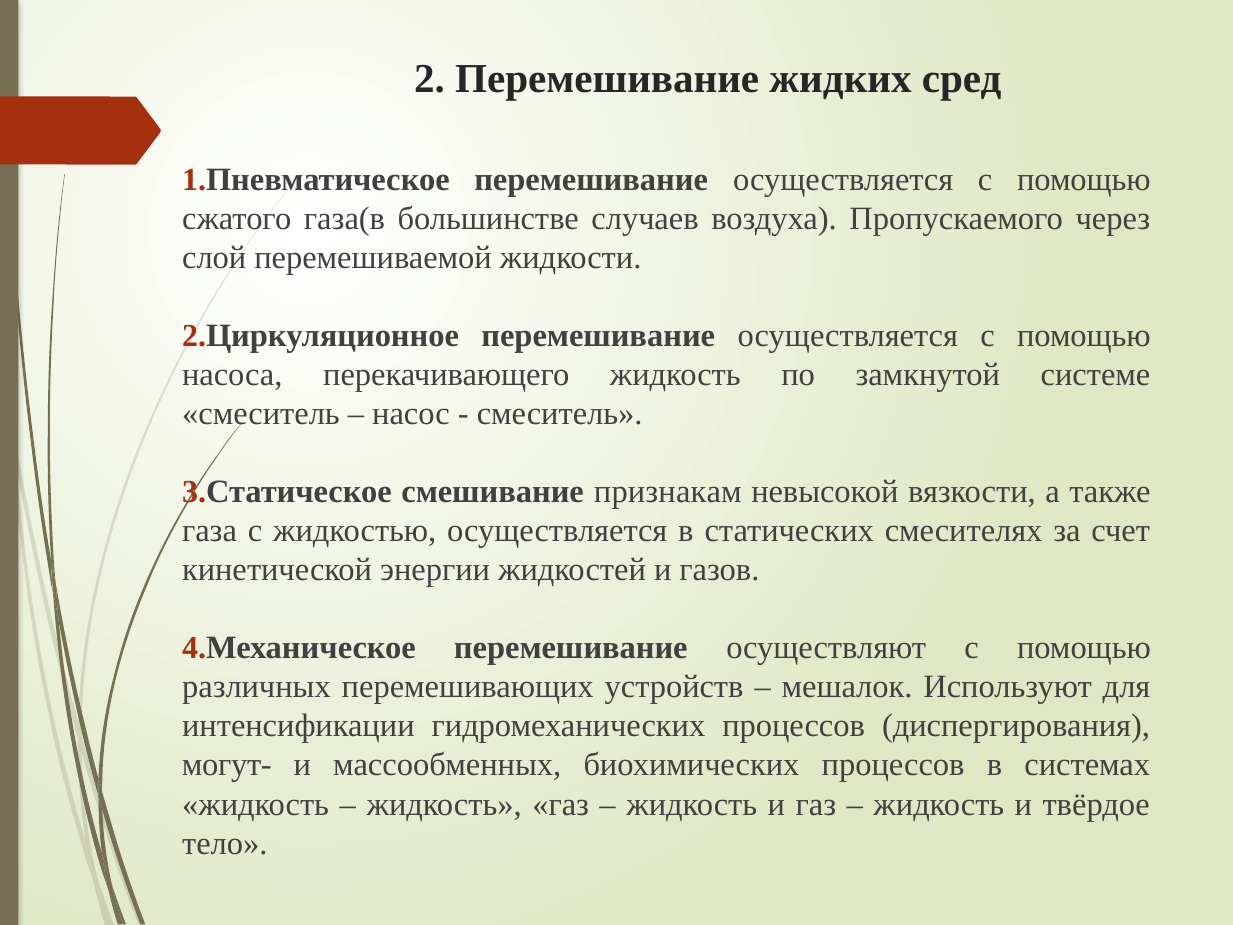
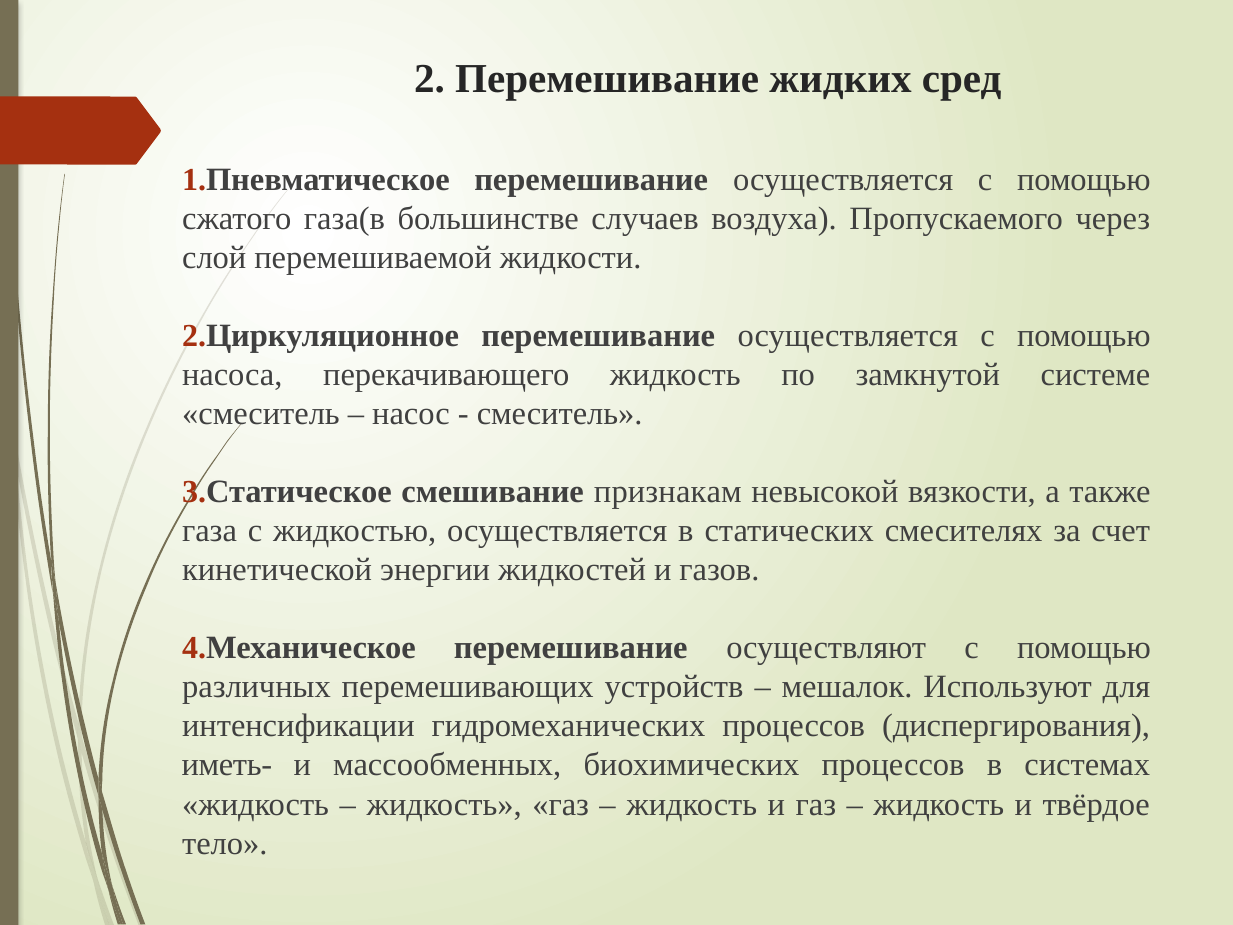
могут-: могут- -> иметь- (227, 765)
